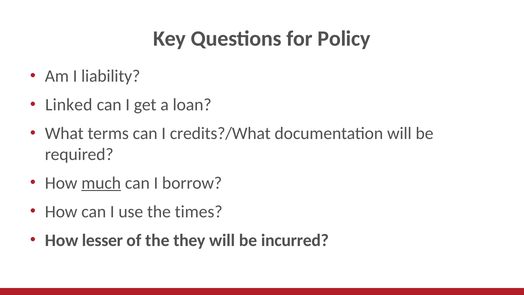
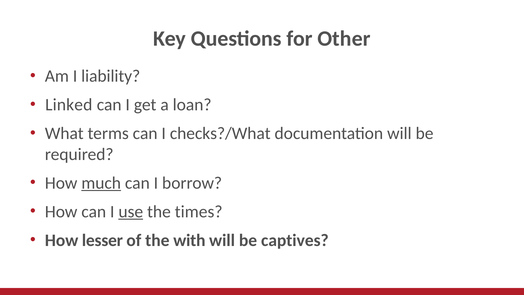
Policy: Policy -> Other (344, 39)
credits?/What: credits?/What -> checks?/What (220, 133)
use underline: none -> present (131, 212)
they: they -> with (189, 240)
incurred: incurred -> captives (295, 240)
